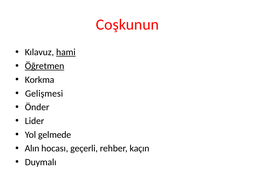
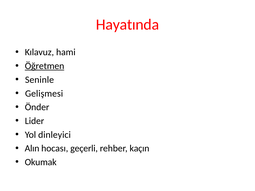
Coşkunun: Coşkunun -> Hayatında (128, 25)
hami underline: present -> none (66, 52)
Korkma: Korkma -> Seninle (39, 80)
gelmede: gelmede -> dinleyici (54, 135)
Duymalı: Duymalı -> Okumak (41, 162)
